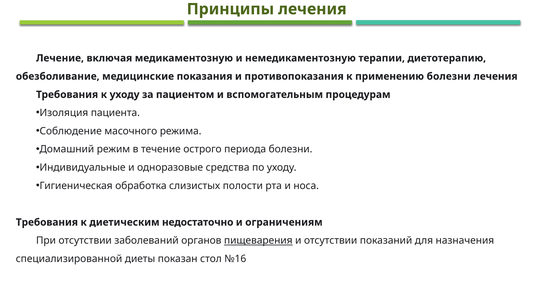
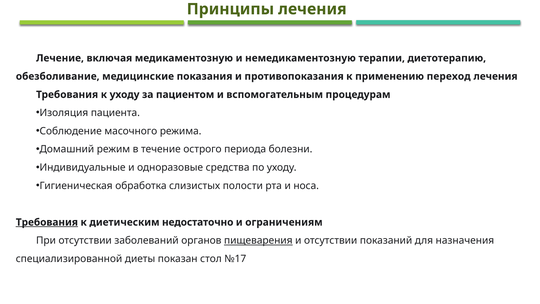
применению болезни: болезни -> переход (449, 76)
Требования underline: none -> present (47, 222)
№16: №16 -> №17 (235, 259)
